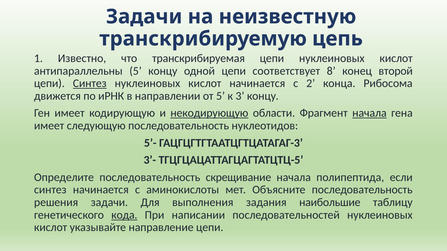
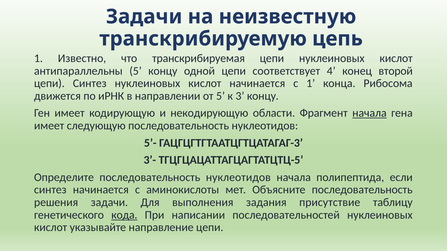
8: 8 -> 4 (331, 71)
Синтез underline: present -> none (90, 84)
с 2: 2 -> 1 (311, 84)
некодирующую underline: present -> none (209, 113)
Определите последовательность скрещивание: скрещивание -> нуклеотидов (238, 178)
наибольшие: наибольшие -> присутствие (330, 203)
